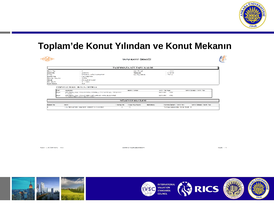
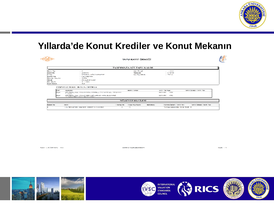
Toplam’de: Toplam’de -> Yıllarda’de (61, 46)
Yılından: Yılından -> Krediler (133, 46)
